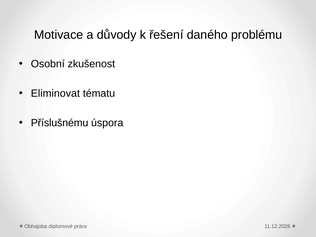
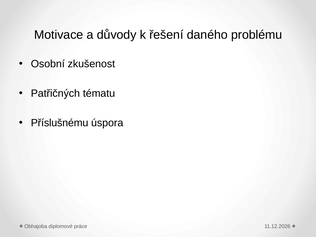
Eliminovat: Eliminovat -> Patřičných (55, 93)
